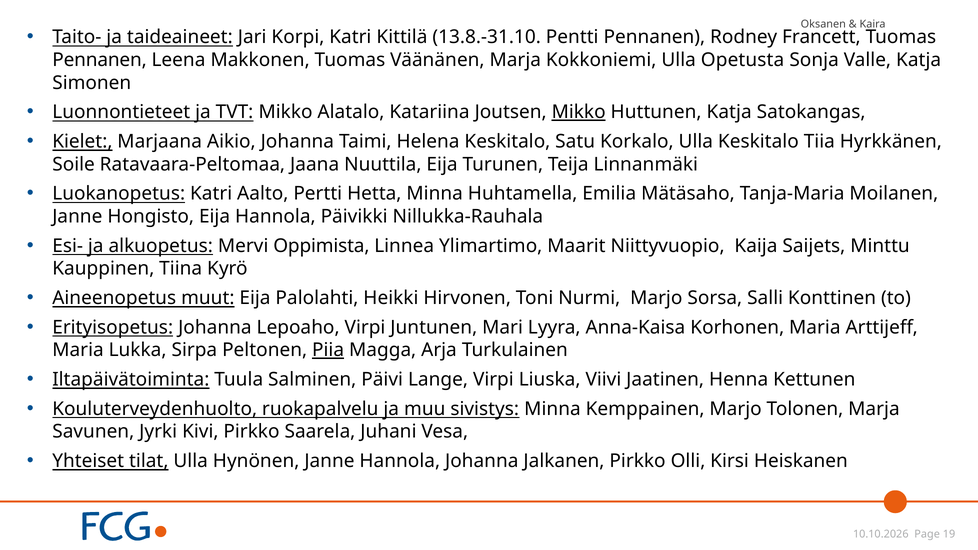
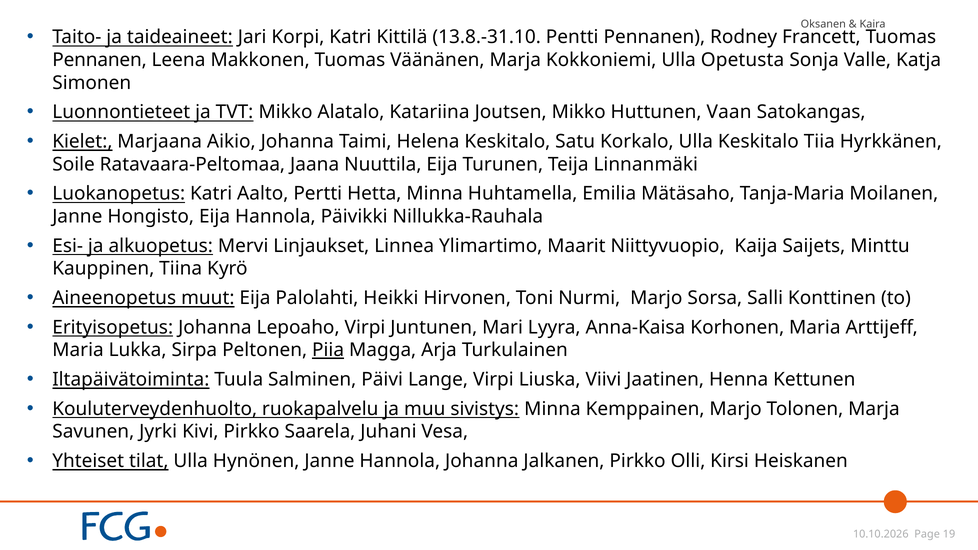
Mikko underline: present -> none (579, 112)
Huttunen Katja: Katja -> Vaan (729, 112)
Oppimista: Oppimista -> Linjaukset (321, 246)
